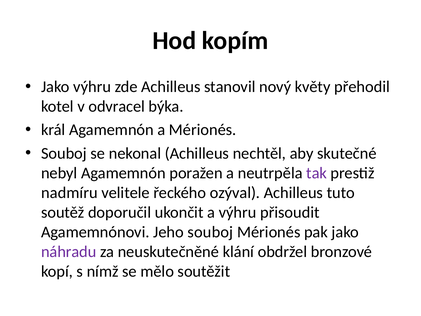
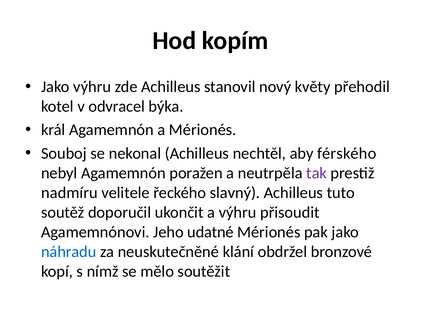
skutečné: skutečné -> férského (347, 153)
ozýval: ozýval -> slavný (235, 193)
Jeho souboj: souboj -> udatné (211, 232)
náhradu colour: purple -> blue (69, 252)
